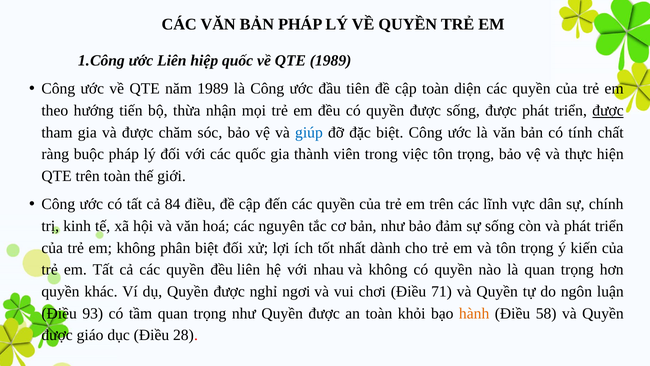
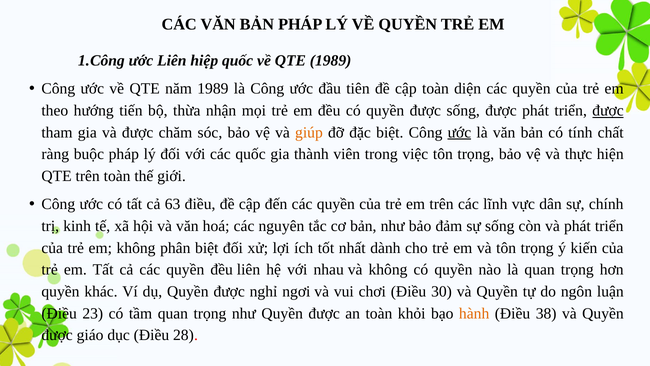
giúp colour: blue -> orange (309, 132)
ước underline: none -> present (459, 132)
84: 84 -> 63 (173, 204)
71: 71 -> 30 (442, 291)
93: 93 -> 23 (93, 313)
58: 58 -> 38 (546, 313)
